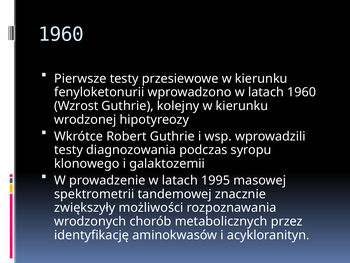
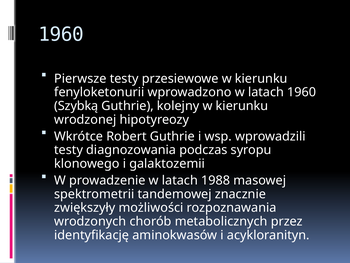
Wzrost: Wzrost -> Szybką (76, 106)
1995: 1995 -> 1988 (216, 180)
